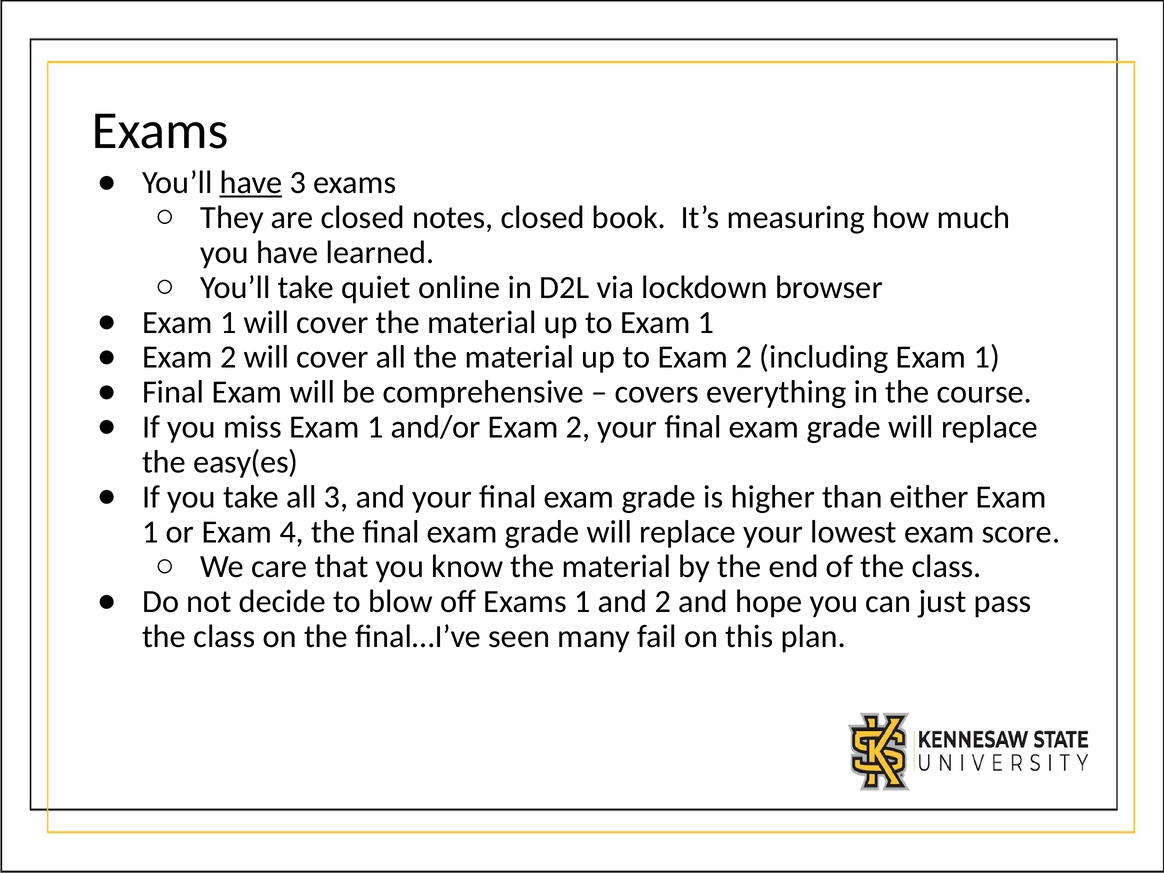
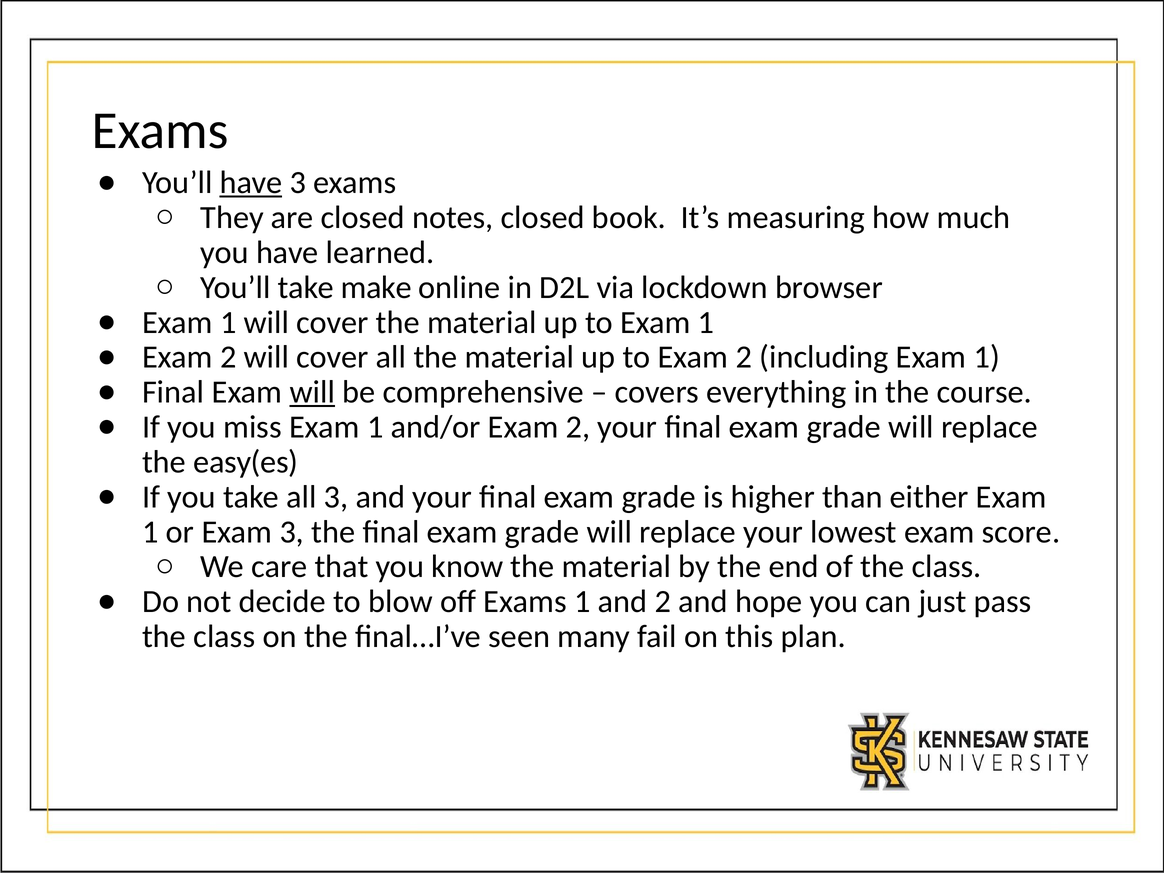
quiet: quiet -> make (376, 287)
will underline: none -> present (312, 392)
Exam 4: 4 -> 3 (292, 532)
